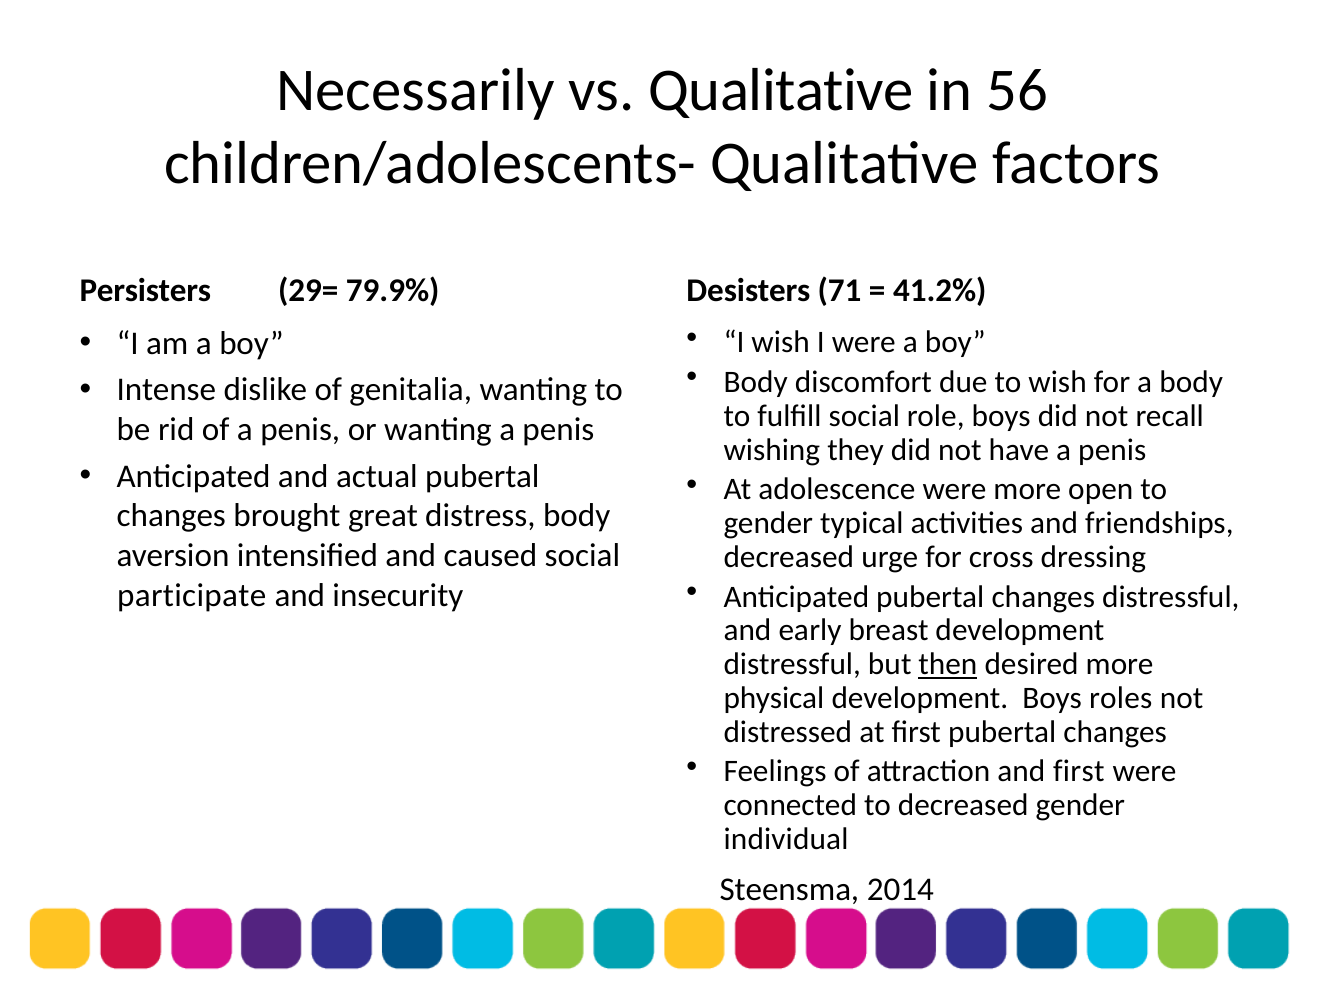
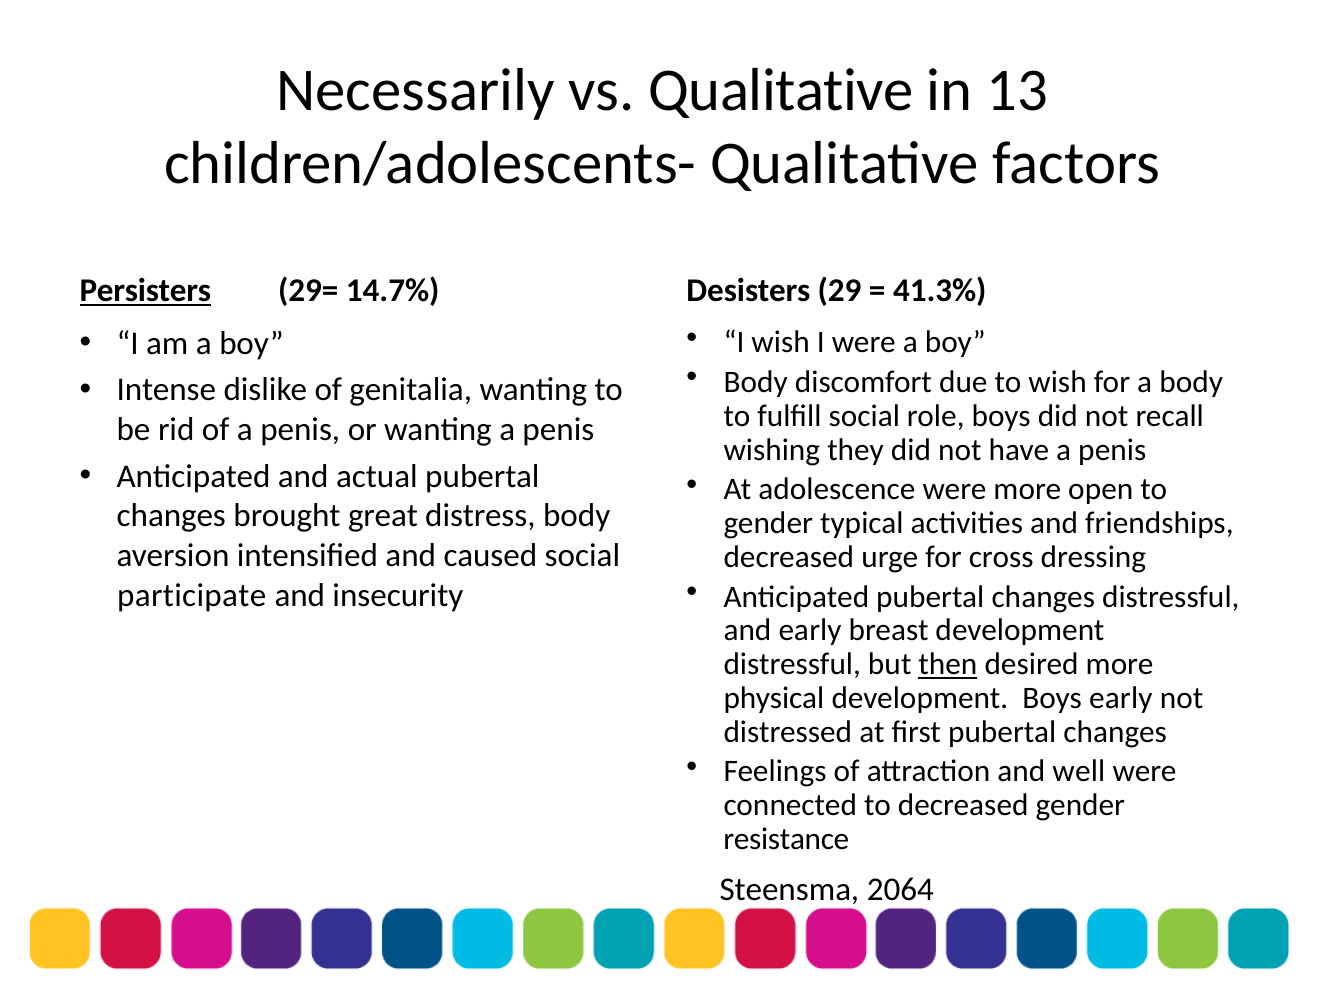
56: 56 -> 13 (1017, 90)
Persisters underline: none -> present (145, 291)
79.9%: 79.9% -> 14.7% (393, 291)
71: 71 -> 29 (840, 291)
41.2%: 41.2% -> 41.3% (940, 291)
Boys roles: roles -> early (1121, 699)
and first: first -> well (1079, 772)
individual: individual -> resistance (786, 840)
2014: 2014 -> 2064 (900, 890)
